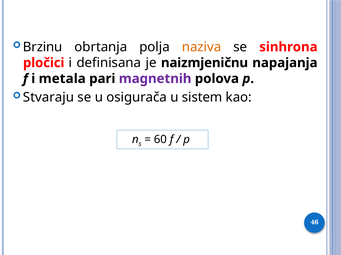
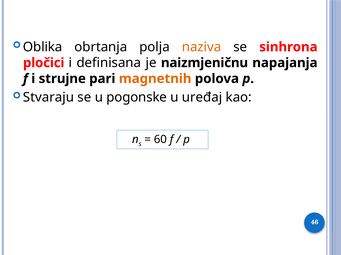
Brzinu: Brzinu -> Oblika (43, 47)
metala: metala -> strujne (62, 79)
magnetnih colour: purple -> orange (155, 79)
osigurača: osigurača -> pogonske (137, 98)
sistem: sistem -> uređaj (202, 98)
